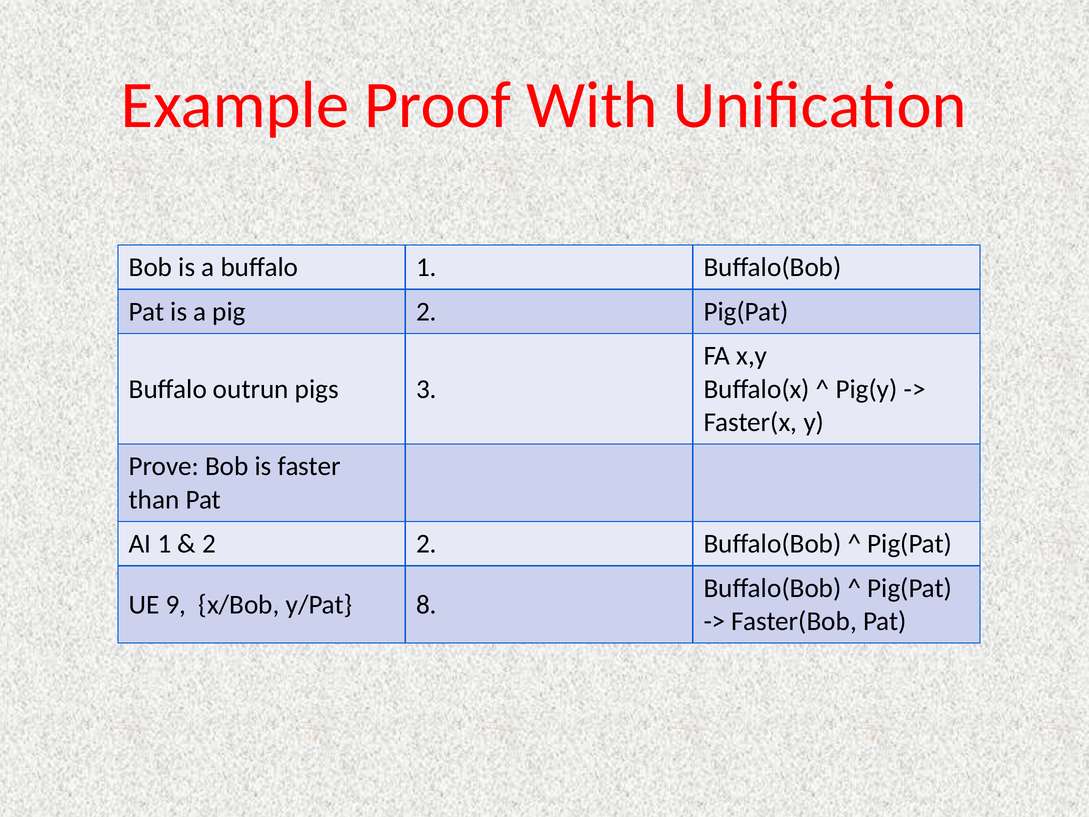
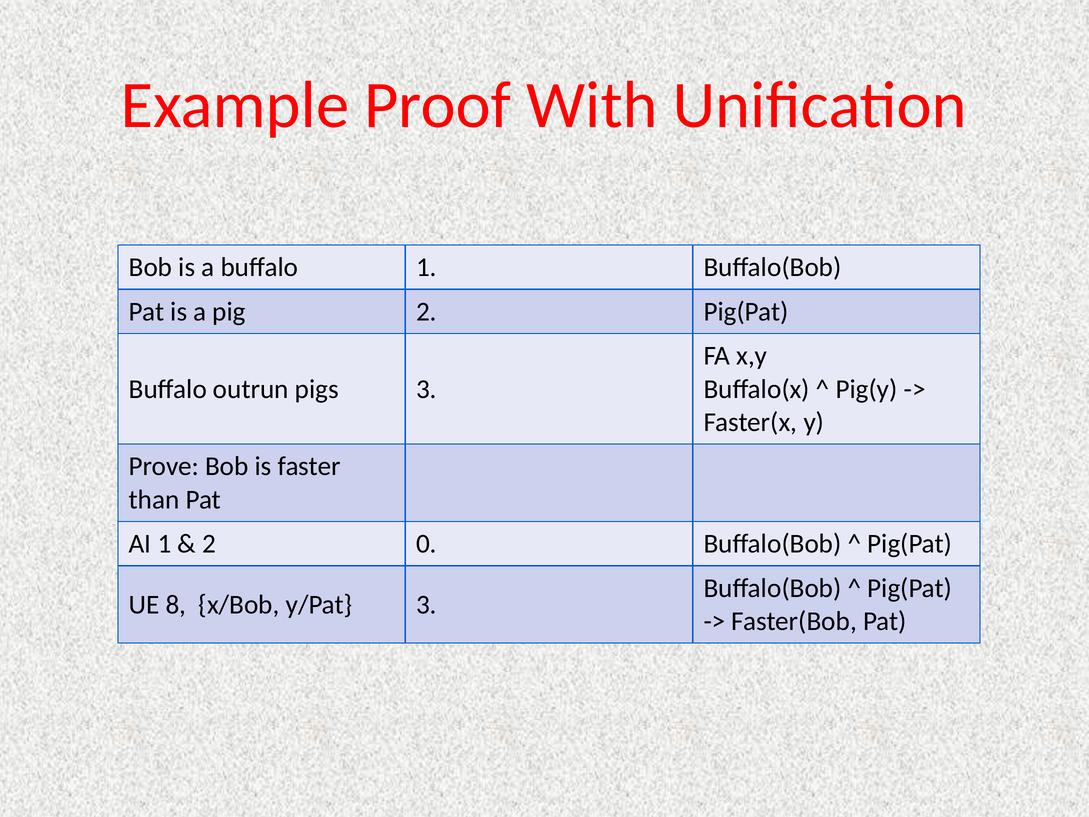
2 2: 2 -> 0 (427, 544)
9: 9 -> 8 (176, 605)
y/Pat 8: 8 -> 3 (427, 605)
